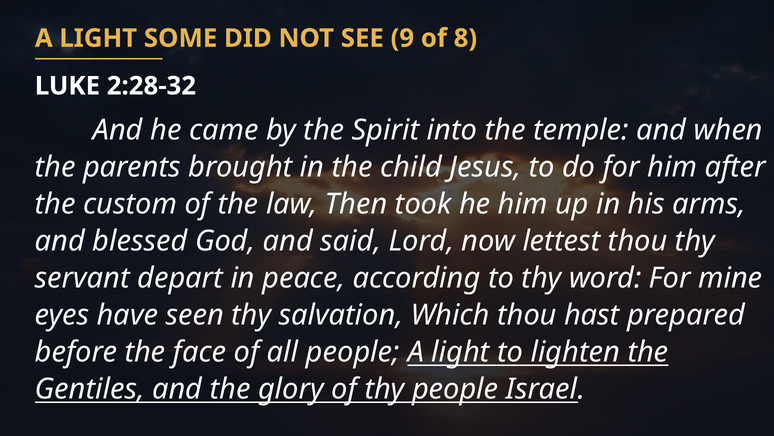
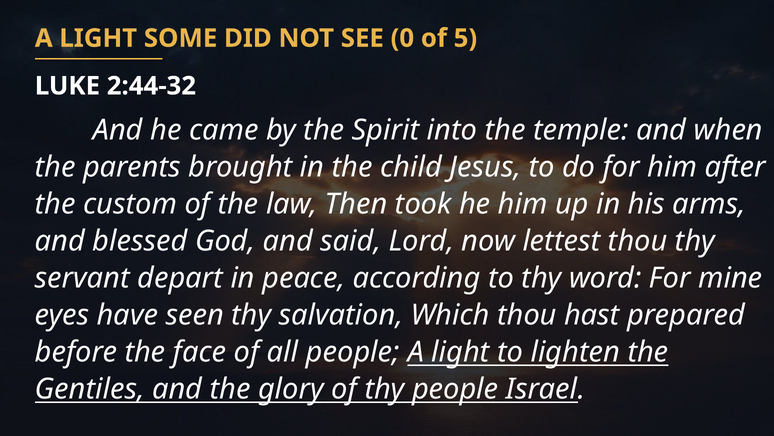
9: 9 -> 0 (402, 38)
8: 8 -> 5 (465, 38)
2:28-32: 2:28-32 -> 2:44-32 (151, 86)
